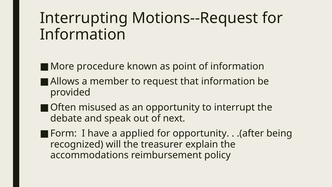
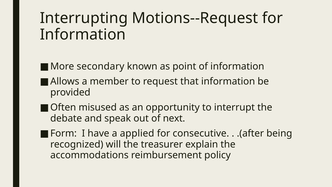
procedure: procedure -> secondary (101, 66)
for opportunity: opportunity -> consecutive (201, 133)
